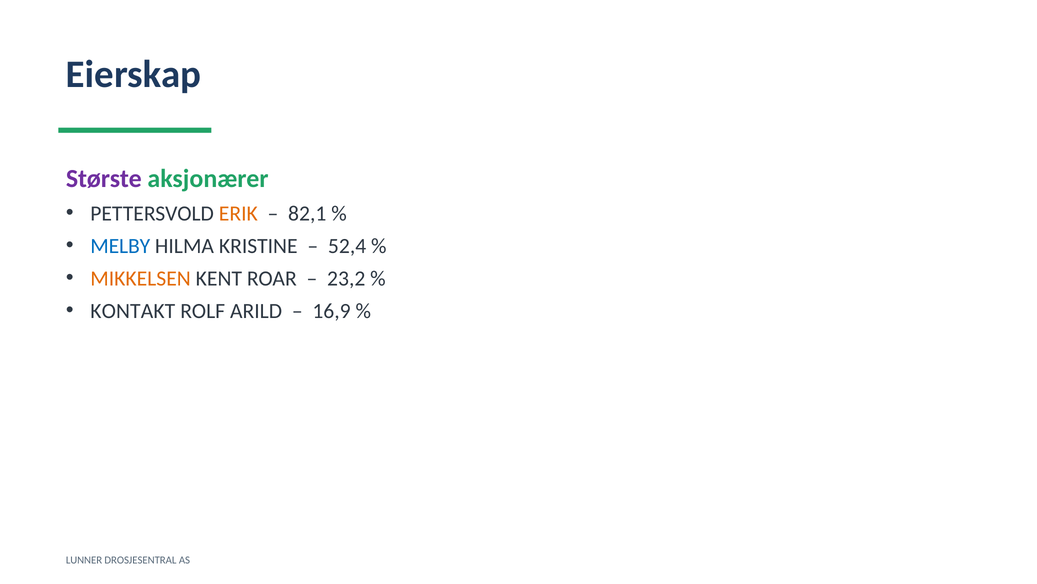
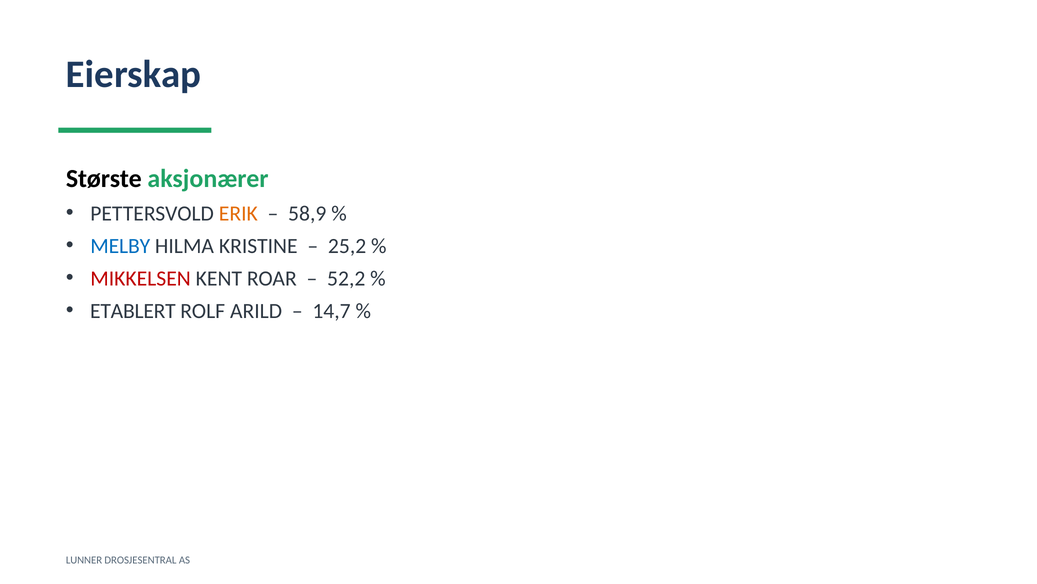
Største colour: purple -> black (104, 179)
82,1: 82,1 -> 58,9 (307, 213)
52,4: 52,4 -> 25,2 (347, 246)
MIKKELSEN colour: orange -> red (141, 278)
23,2: 23,2 -> 52,2 (346, 278)
KONTAKT: KONTAKT -> ETABLERT (133, 311)
16,9: 16,9 -> 14,7 (331, 311)
